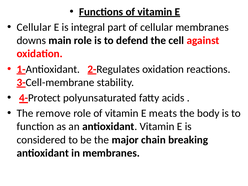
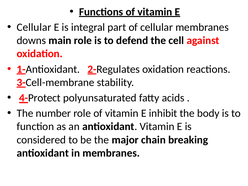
remove: remove -> number (53, 113)
meats: meats -> inhibit (163, 113)
